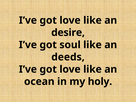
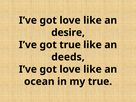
got soul: soul -> true (70, 45)
my holy: holy -> true (100, 82)
